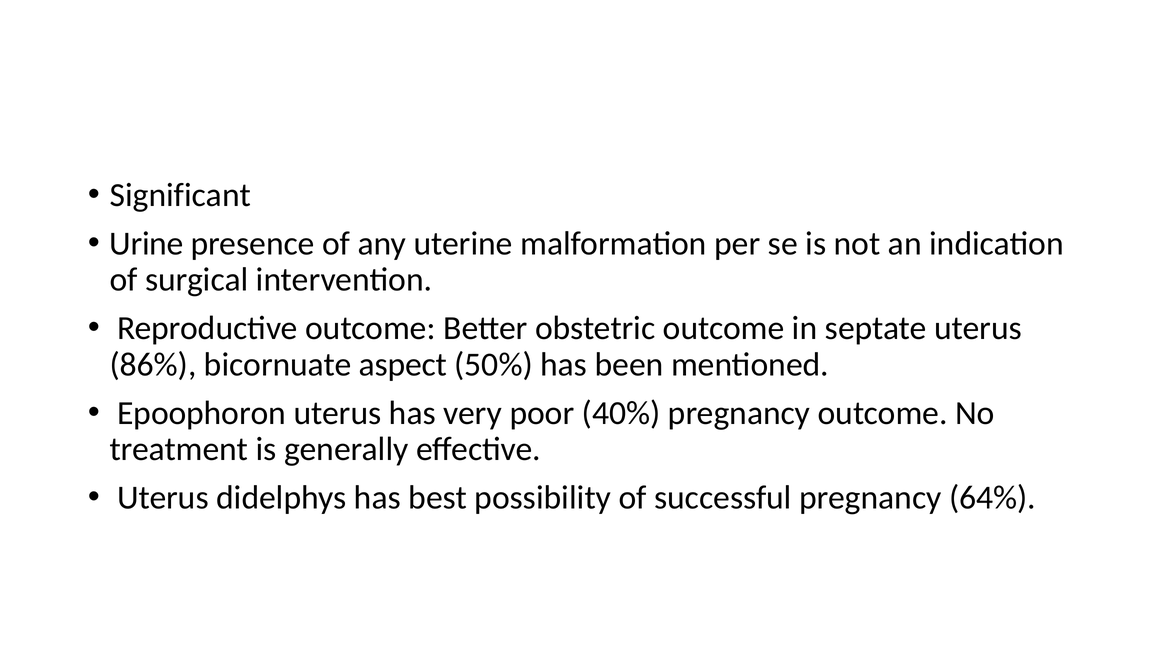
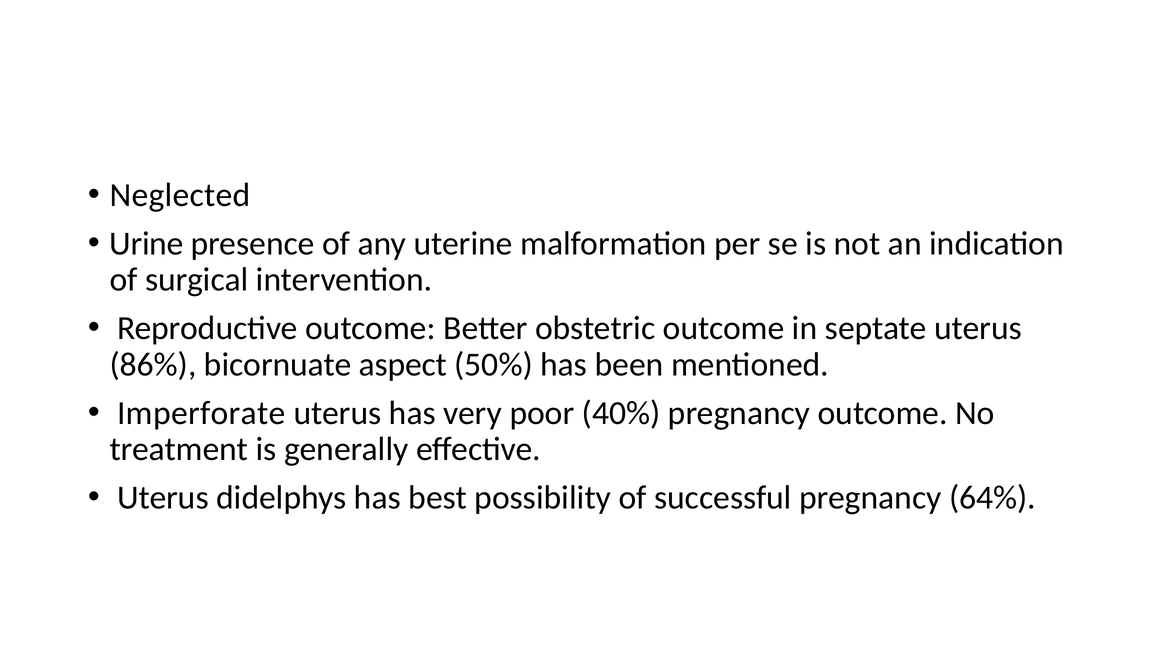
Significant: Significant -> Neglected (180, 195)
Epoophoron: Epoophoron -> Imperforate (201, 413)
